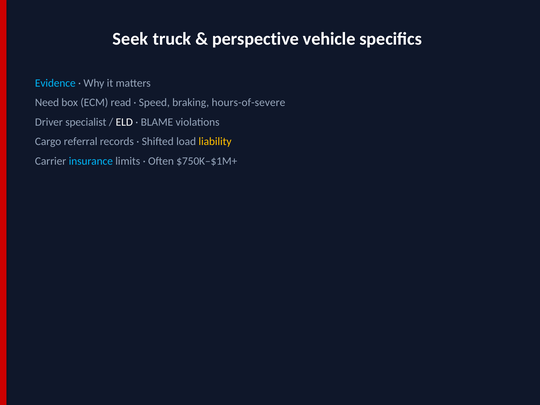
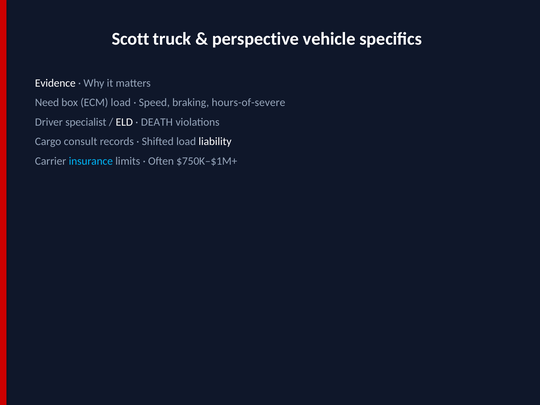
Seek: Seek -> Scott (131, 39)
Evidence colour: light blue -> white (55, 83)
ECM read: read -> load (121, 103)
BLAME: BLAME -> DEATH (157, 122)
referral: referral -> consult (81, 142)
liability colour: yellow -> white (215, 142)
